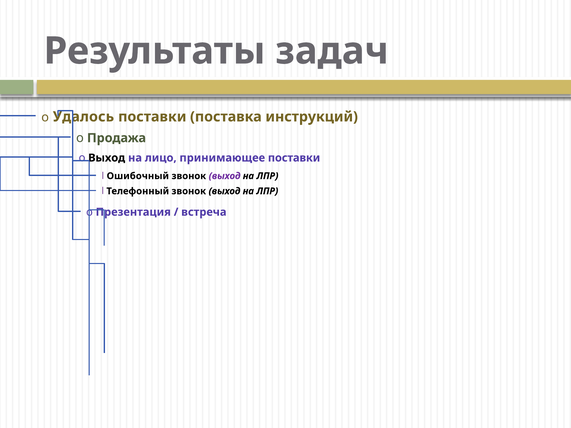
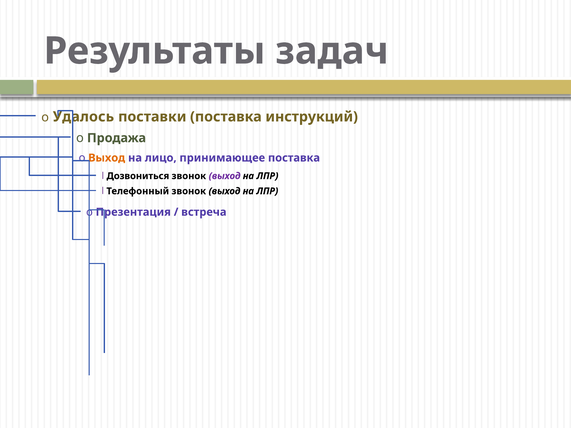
Выход colour: black -> orange (107, 158)
принимающее поставки: поставки -> поставка (294, 158)
Ошибочный: Ошибочный -> Дозвониться (138, 176)
